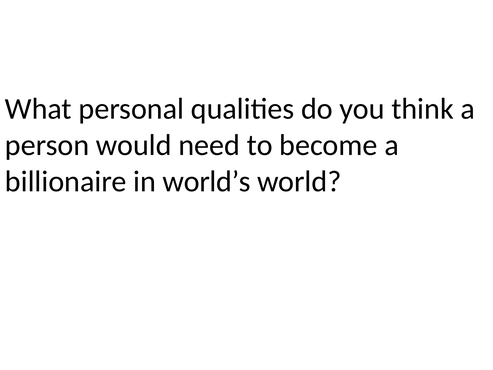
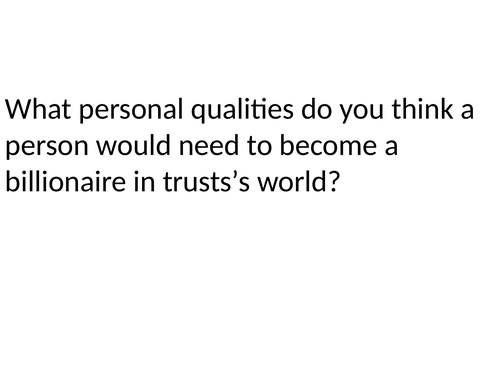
world’s: world’s -> trusts’s (207, 181)
